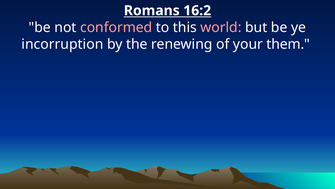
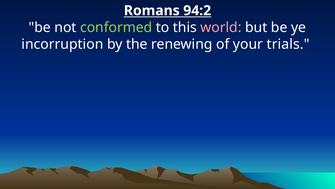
16:2: 16:2 -> 94:2 (197, 11)
conformed colour: pink -> light green (116, 27)
them: them -> trials (288, 44)
